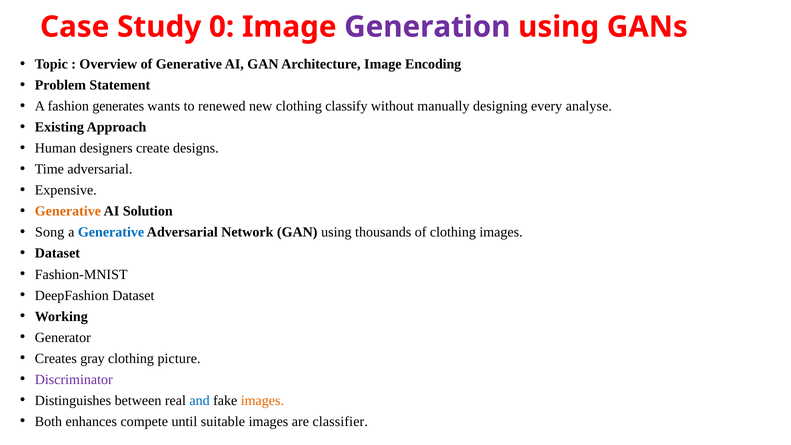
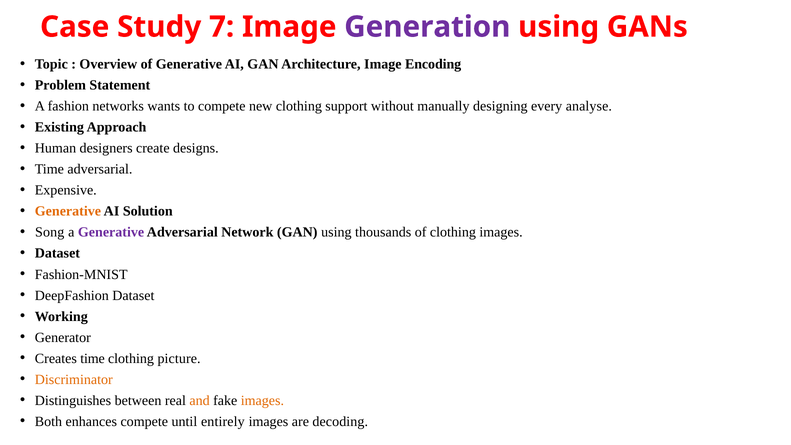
0: 0 -> 7 (222, 27)
generates: generates -> networks (118, 106)
to renewed: renewed -> compete (222, 106)
classify: classify -> support (346, 106)
Generative colour: blue -> purple (111, 232)
Creates gray: gray -> time (93, 358)
Discriminator colour: purple -> orange (74, 379)
and colour: blue -> orange (200, 400)
suitable: suitable -> entirely (223, 421)
classifier: classifier -> decoding (340, 421)
